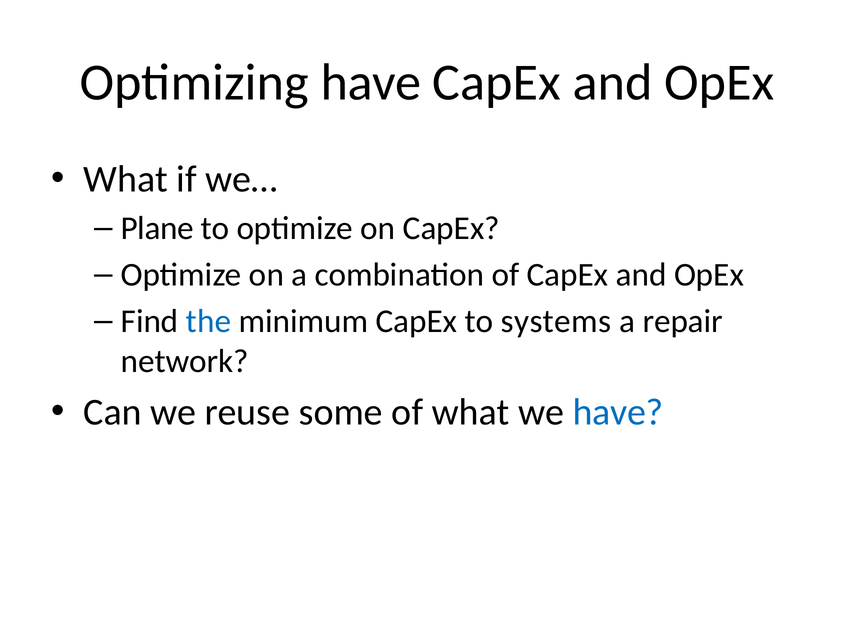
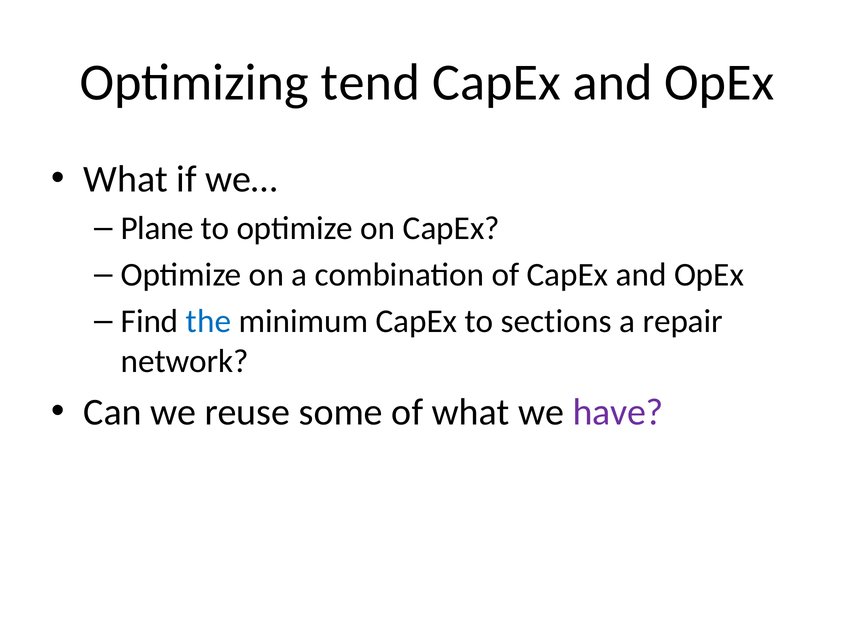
Optimizing have: have -> tend (370, 83)
systems: systems -> sections (556, 322)
have colour: blue -> purple (618, 412)
